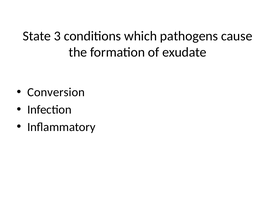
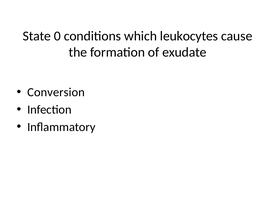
3: 3 -> 0 (57, 36)
pathogens: pathogens -> leukocytes (189, 36)
